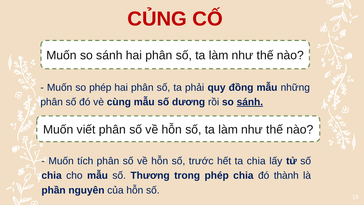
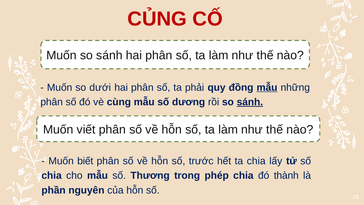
so phép: phép -> dưới (100, 87)
mẫu underline: none -> present (267, 87)
tích: tích -> biết (85, 161)
